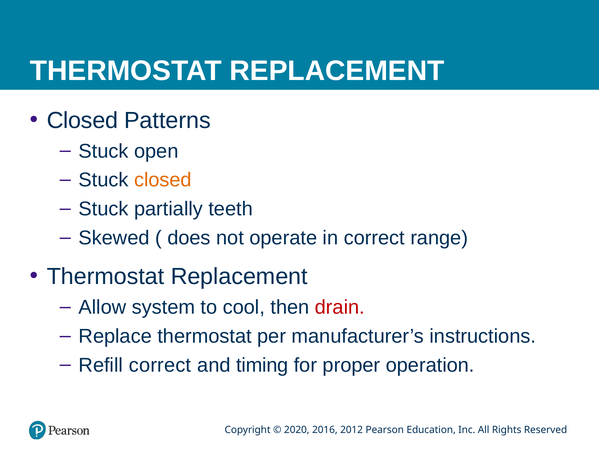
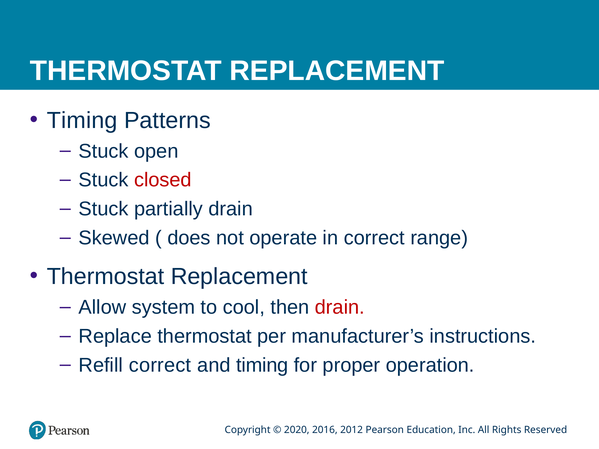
Closed: Closed -> Timing (82, 120)
closed colour: orange -> red (163, 180)
partially teeth: teeth -> drain (231, 209)
